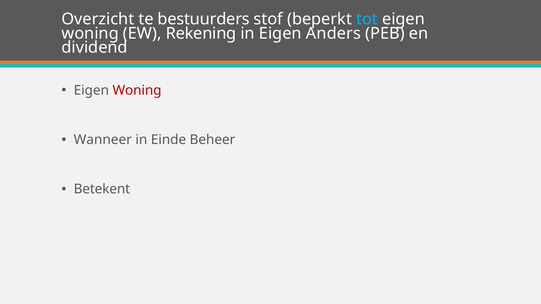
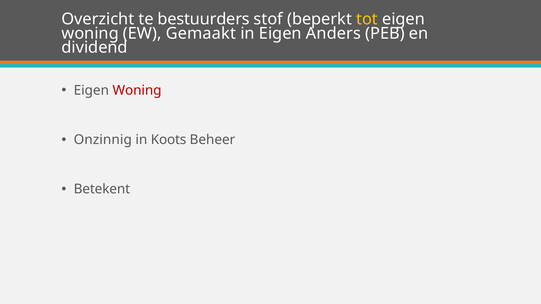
tot colour: light blue -> yellow (367, 19)
Rekening: Rekening -> Gemaakt (201, 33)
Wanneer: Wanneer -> Onzinnig (103, 140)
Einde: Einde -> Koots (169, 140)
